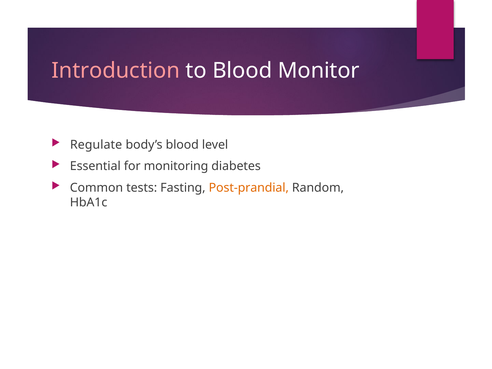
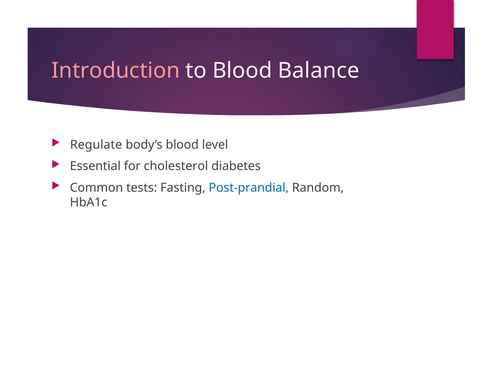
Monitor: Monitor -> Balance (319, 70)
monitoring: monitoring -> cholesterol (176, 166)
Post-prandial colour: orange -> blue (249, 188)
